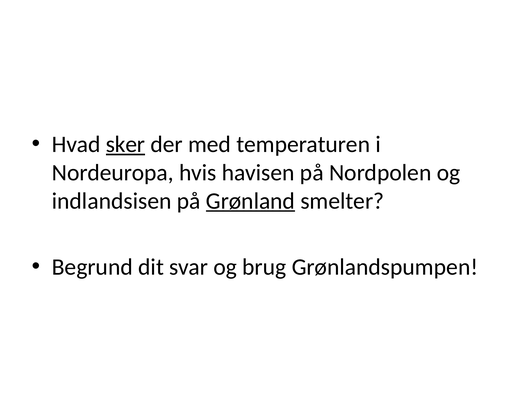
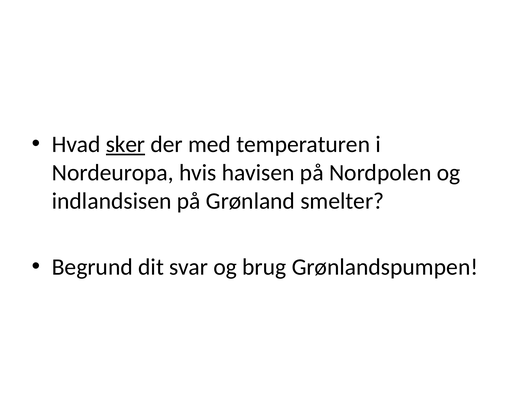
Grønland underline: present -> none (250, 201)
